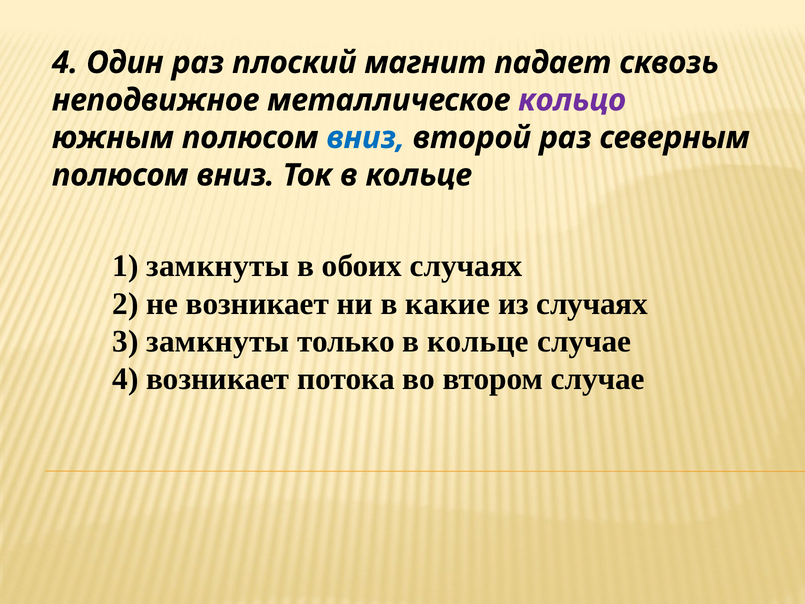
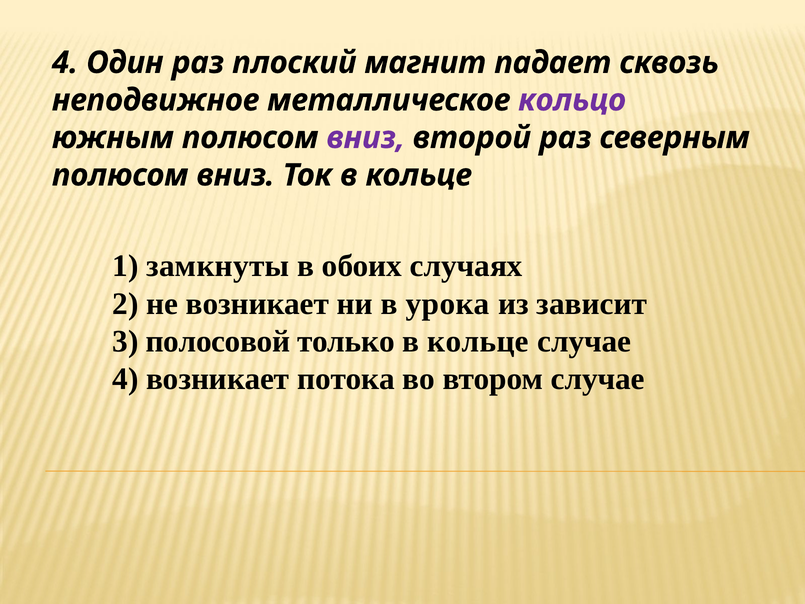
вниз colour: blue -> purple (366, 138)
какие: какие -> урока (448, 304)
из случаях: случаях -> зависит (592, 304)
3 замкнуты: замкнуты -> полосовой (218, 341)
